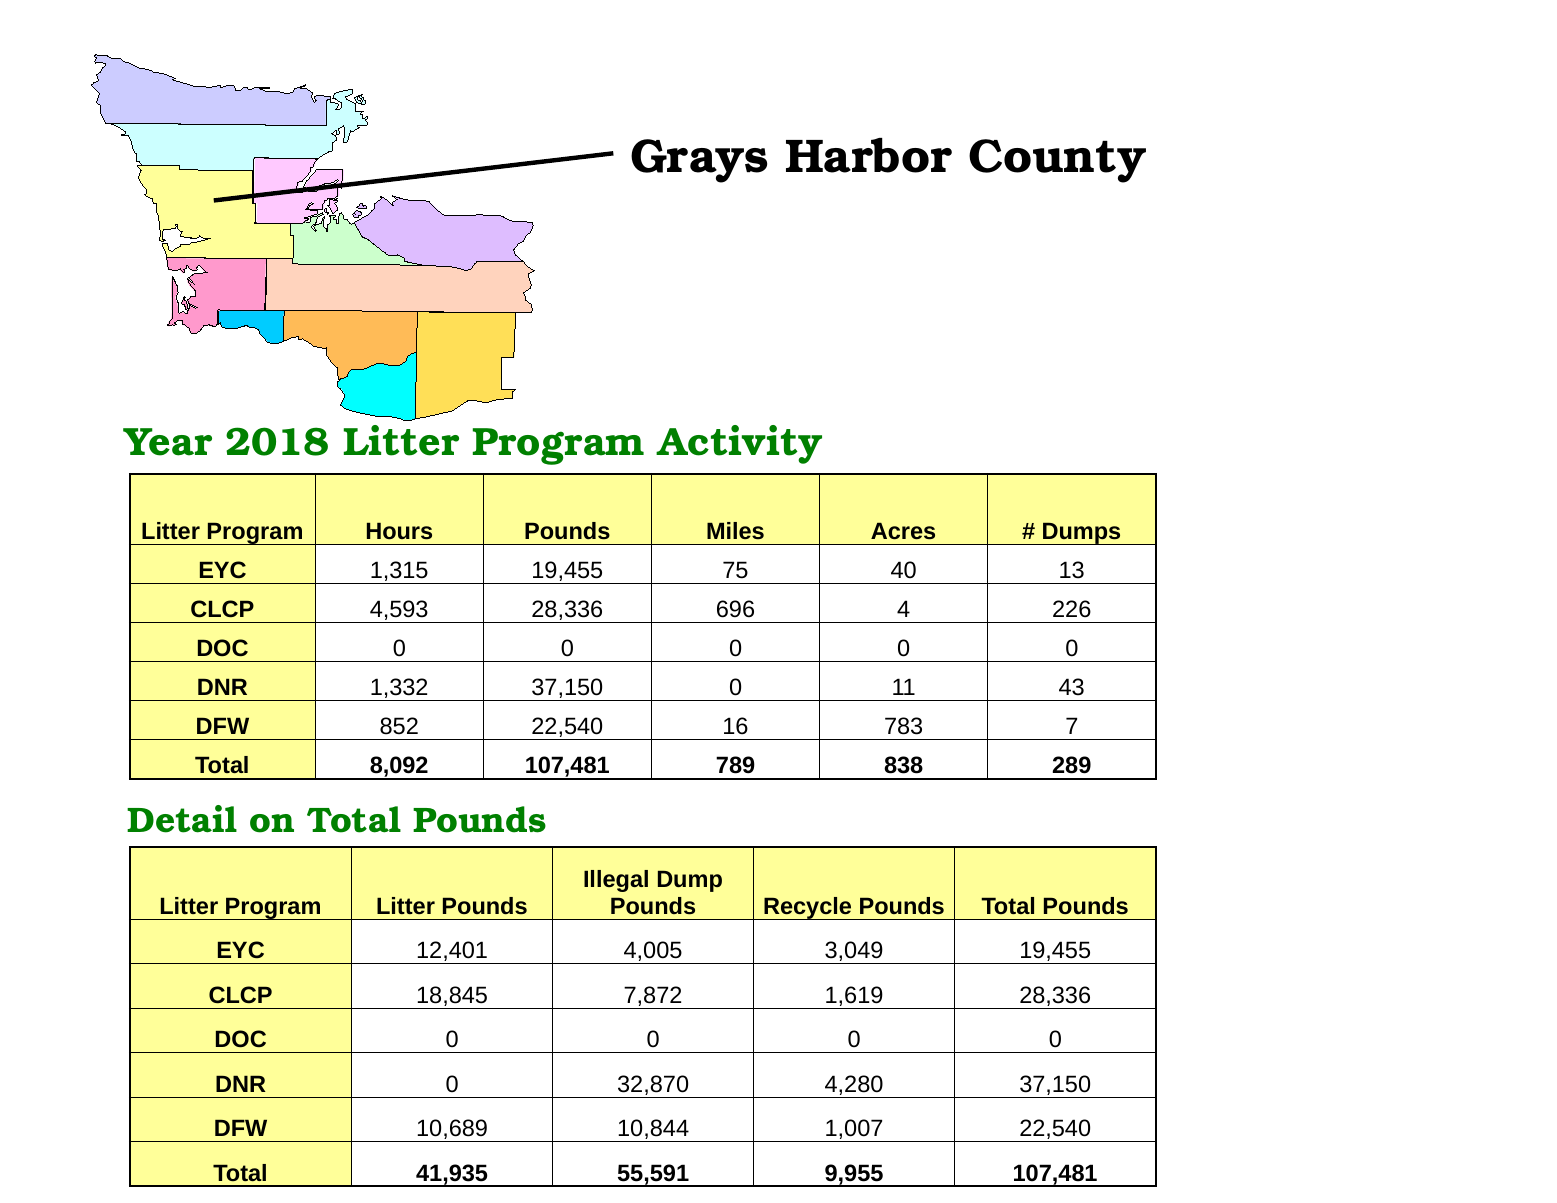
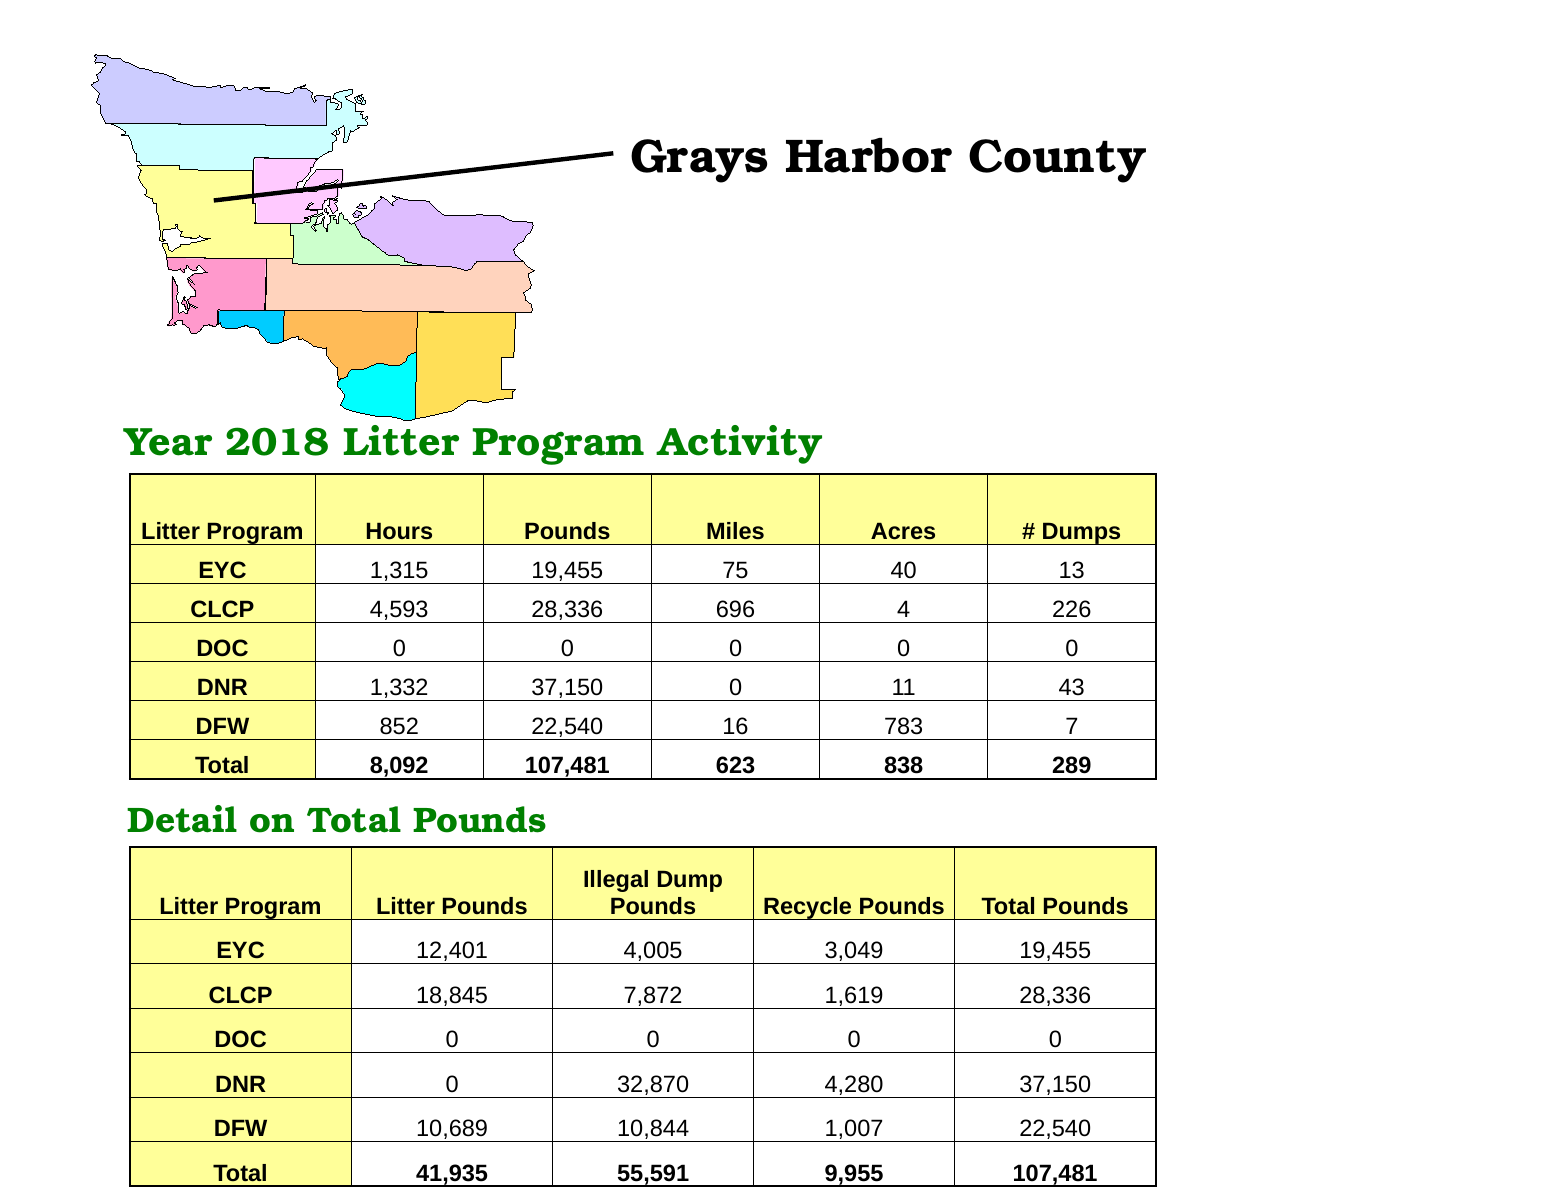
789: 789 -> 623 (736, 766)
